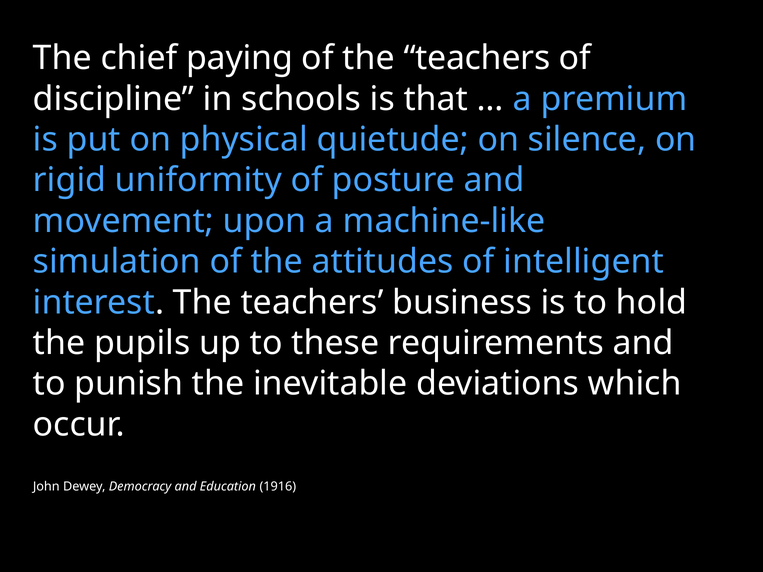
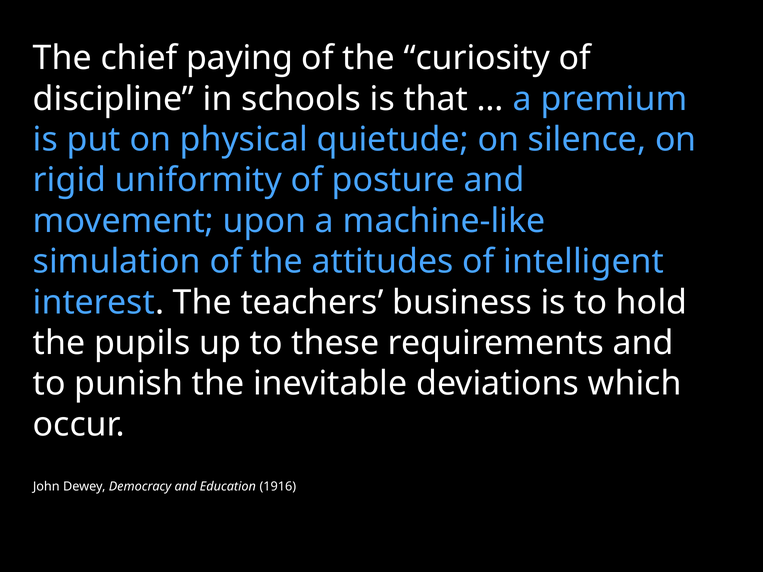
of the teachers: teachers -> curiosity (477, 58)
